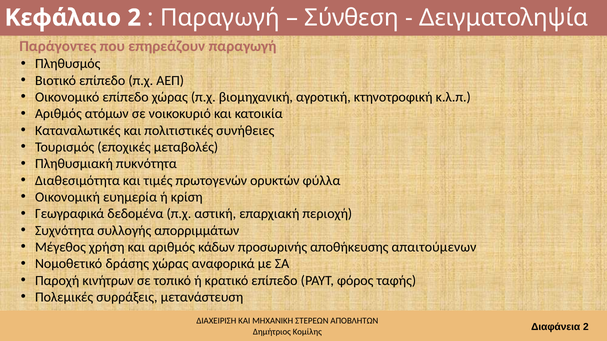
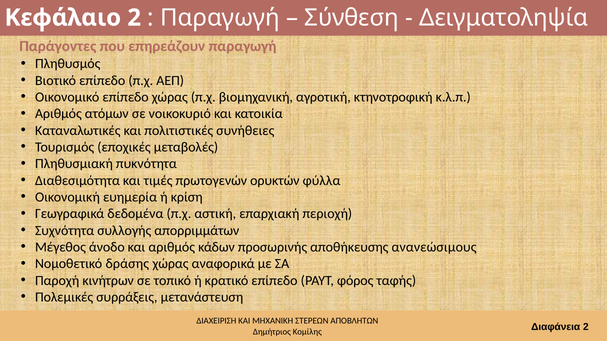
χρήση: χρήση -> άνοδο (107, 247)
απαιτούμενων: απαιτούμενων -> ανανεώσιμους (434, 247)
